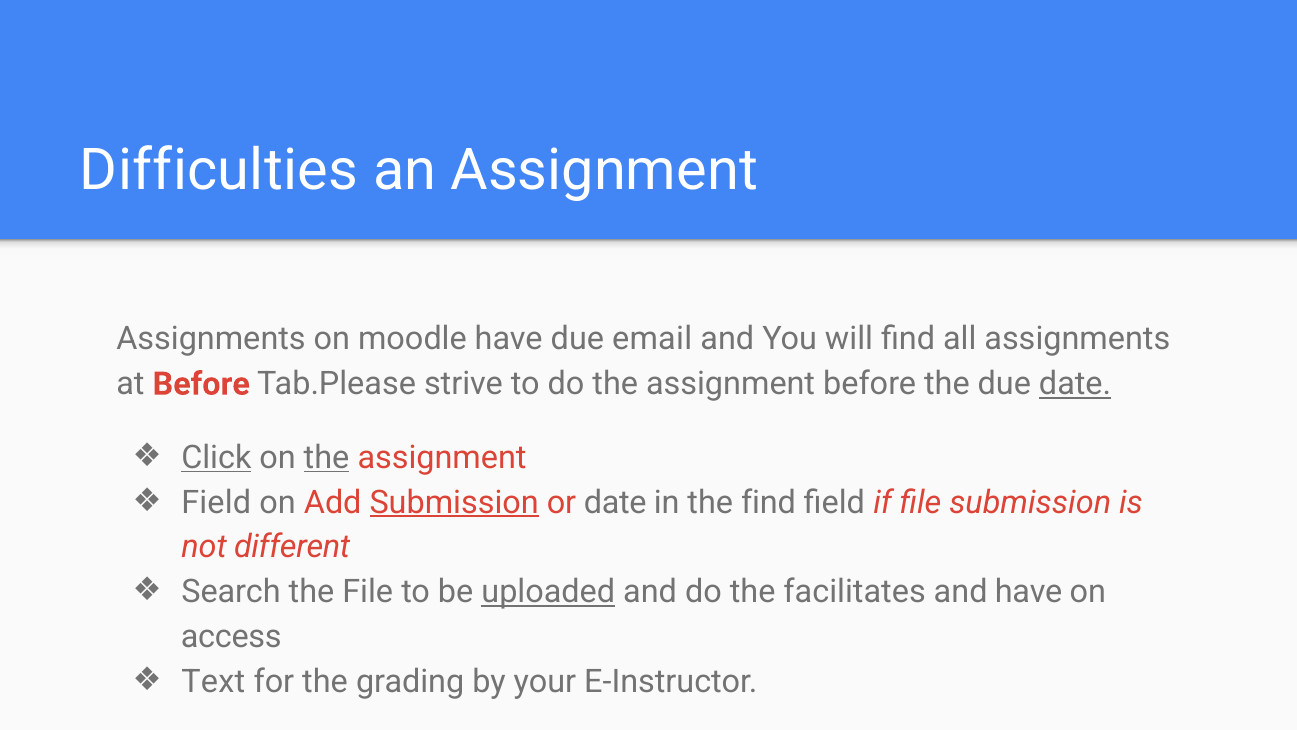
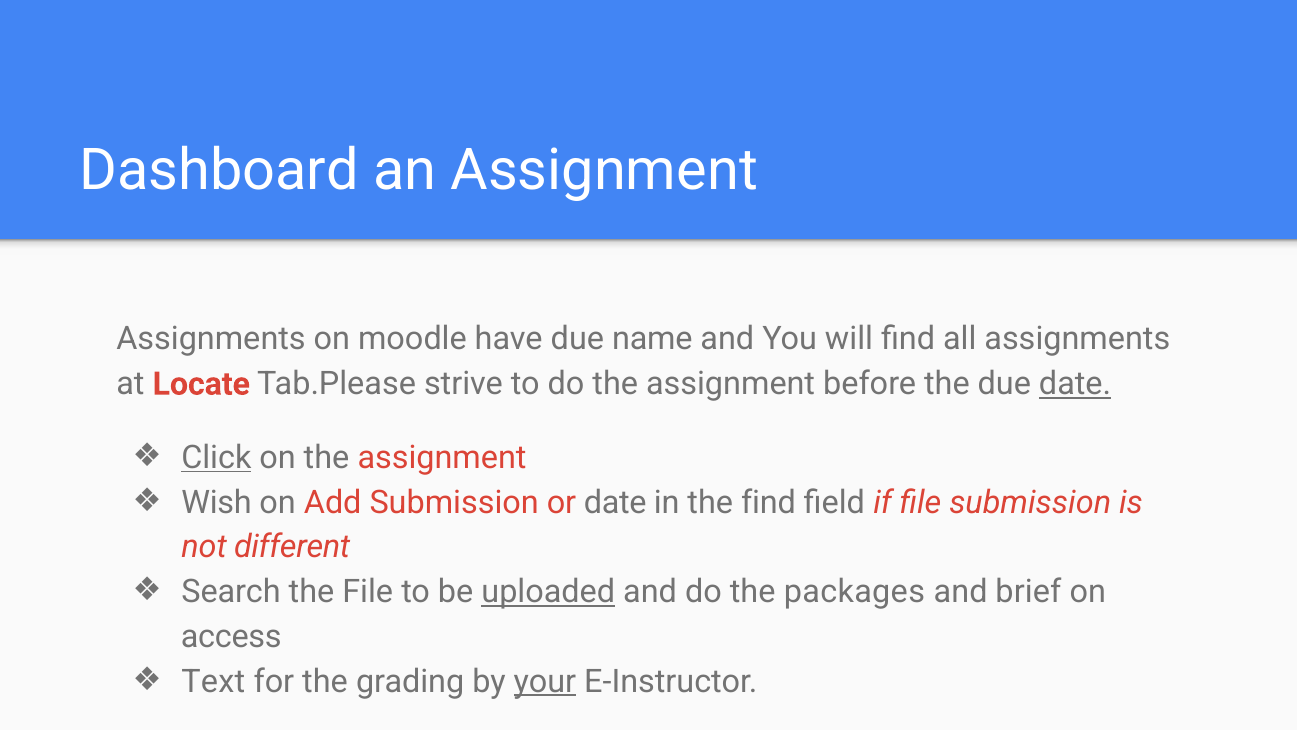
Difficulties: Difficulties -> Dashboard (219, 170)
email: email -> name (652, 339)
at Before: Before -> Locate (201, 384)
the underline: present -> none (327, 457)
Field: Field -> Wish (216, 502)
Submission underline: present -> none (454, 502)
facilitates: facilitates -> packages (854, 591)
and have: have -> brief (1028, 591)
your underline: none -> present (545, 681)
